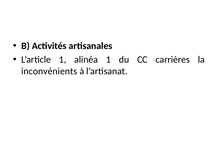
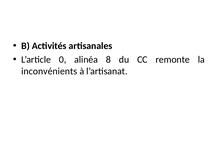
L’article 1: 1 -> 0 (63, 59)
alinéa 1: 1 -> 8 (108, 59)
carrières: carrières -> remonte (173, 59)
